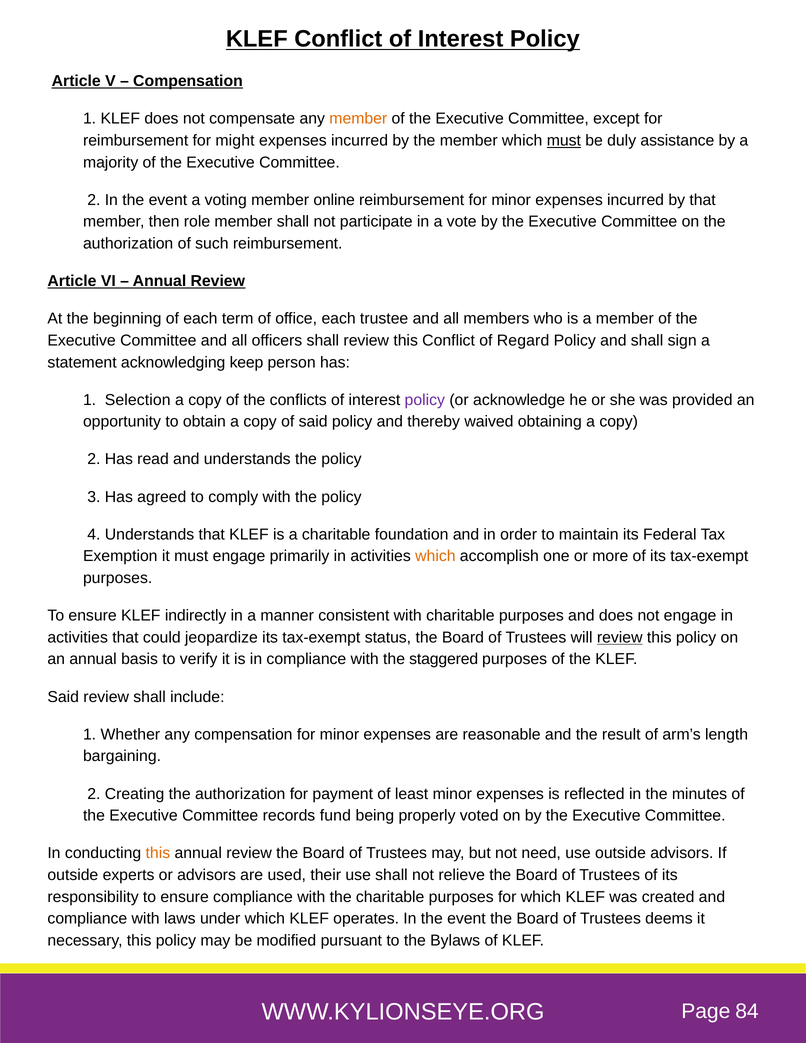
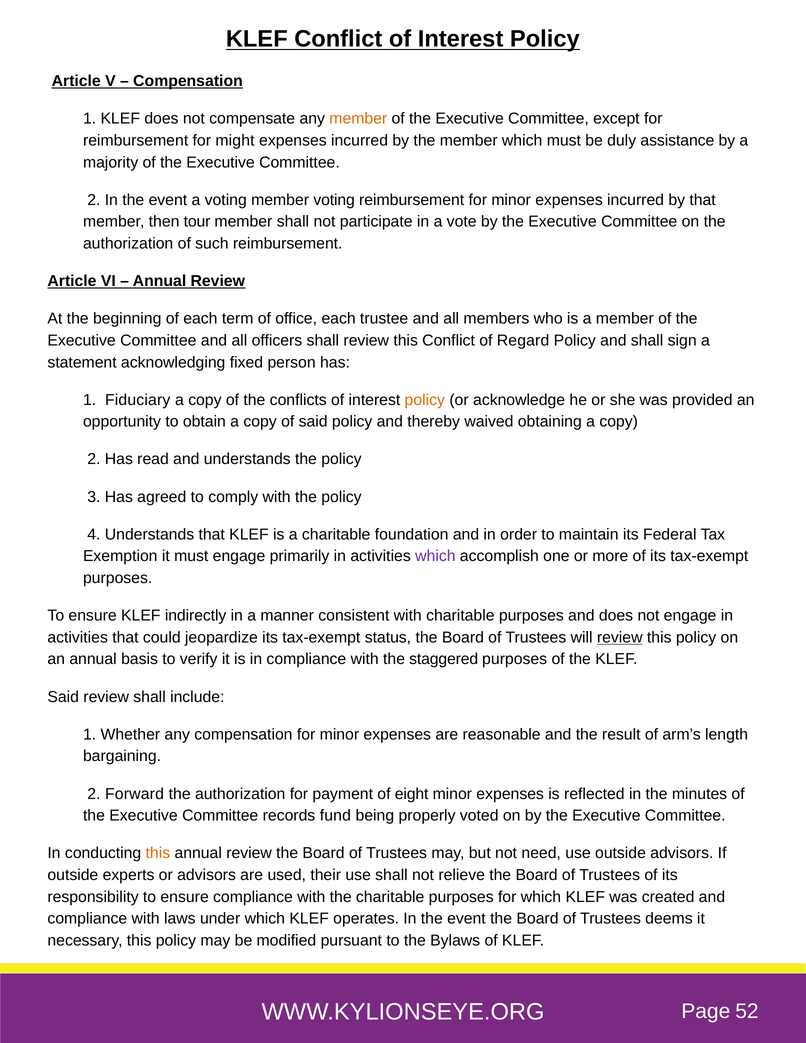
must underline: present -> none (564, 141)
member online: online -> voting (334, 200)
role: role -> tour (197, 222)
keep: keep -> fixed (246, 362)
Selection: Selection -> Fiduciary (138, 400)
policy colour: purple -> orange (425, 400)
which colour: orange -> purple (435, 556)
Creating: Creating -> Forward (134, 794)
least: least -> eight (412, 794)
84: 84 -> 52 (747, 1012)
